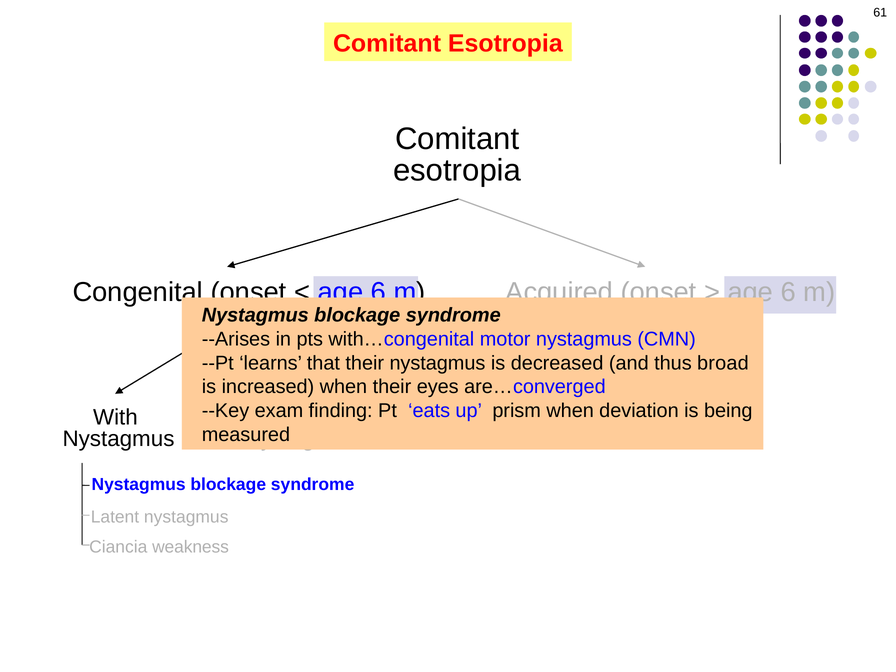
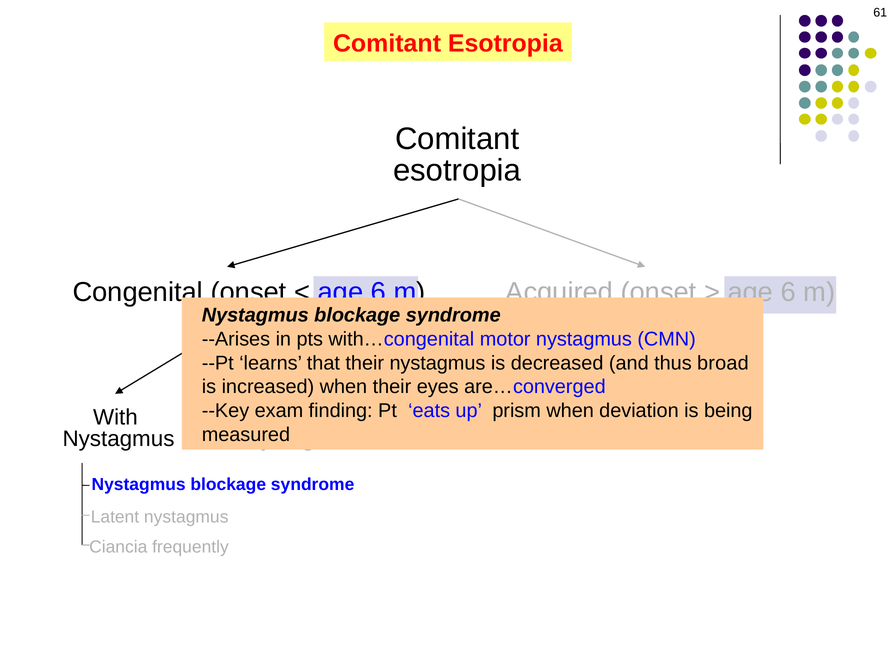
weakness: weakness -> frequently (190, 547)
